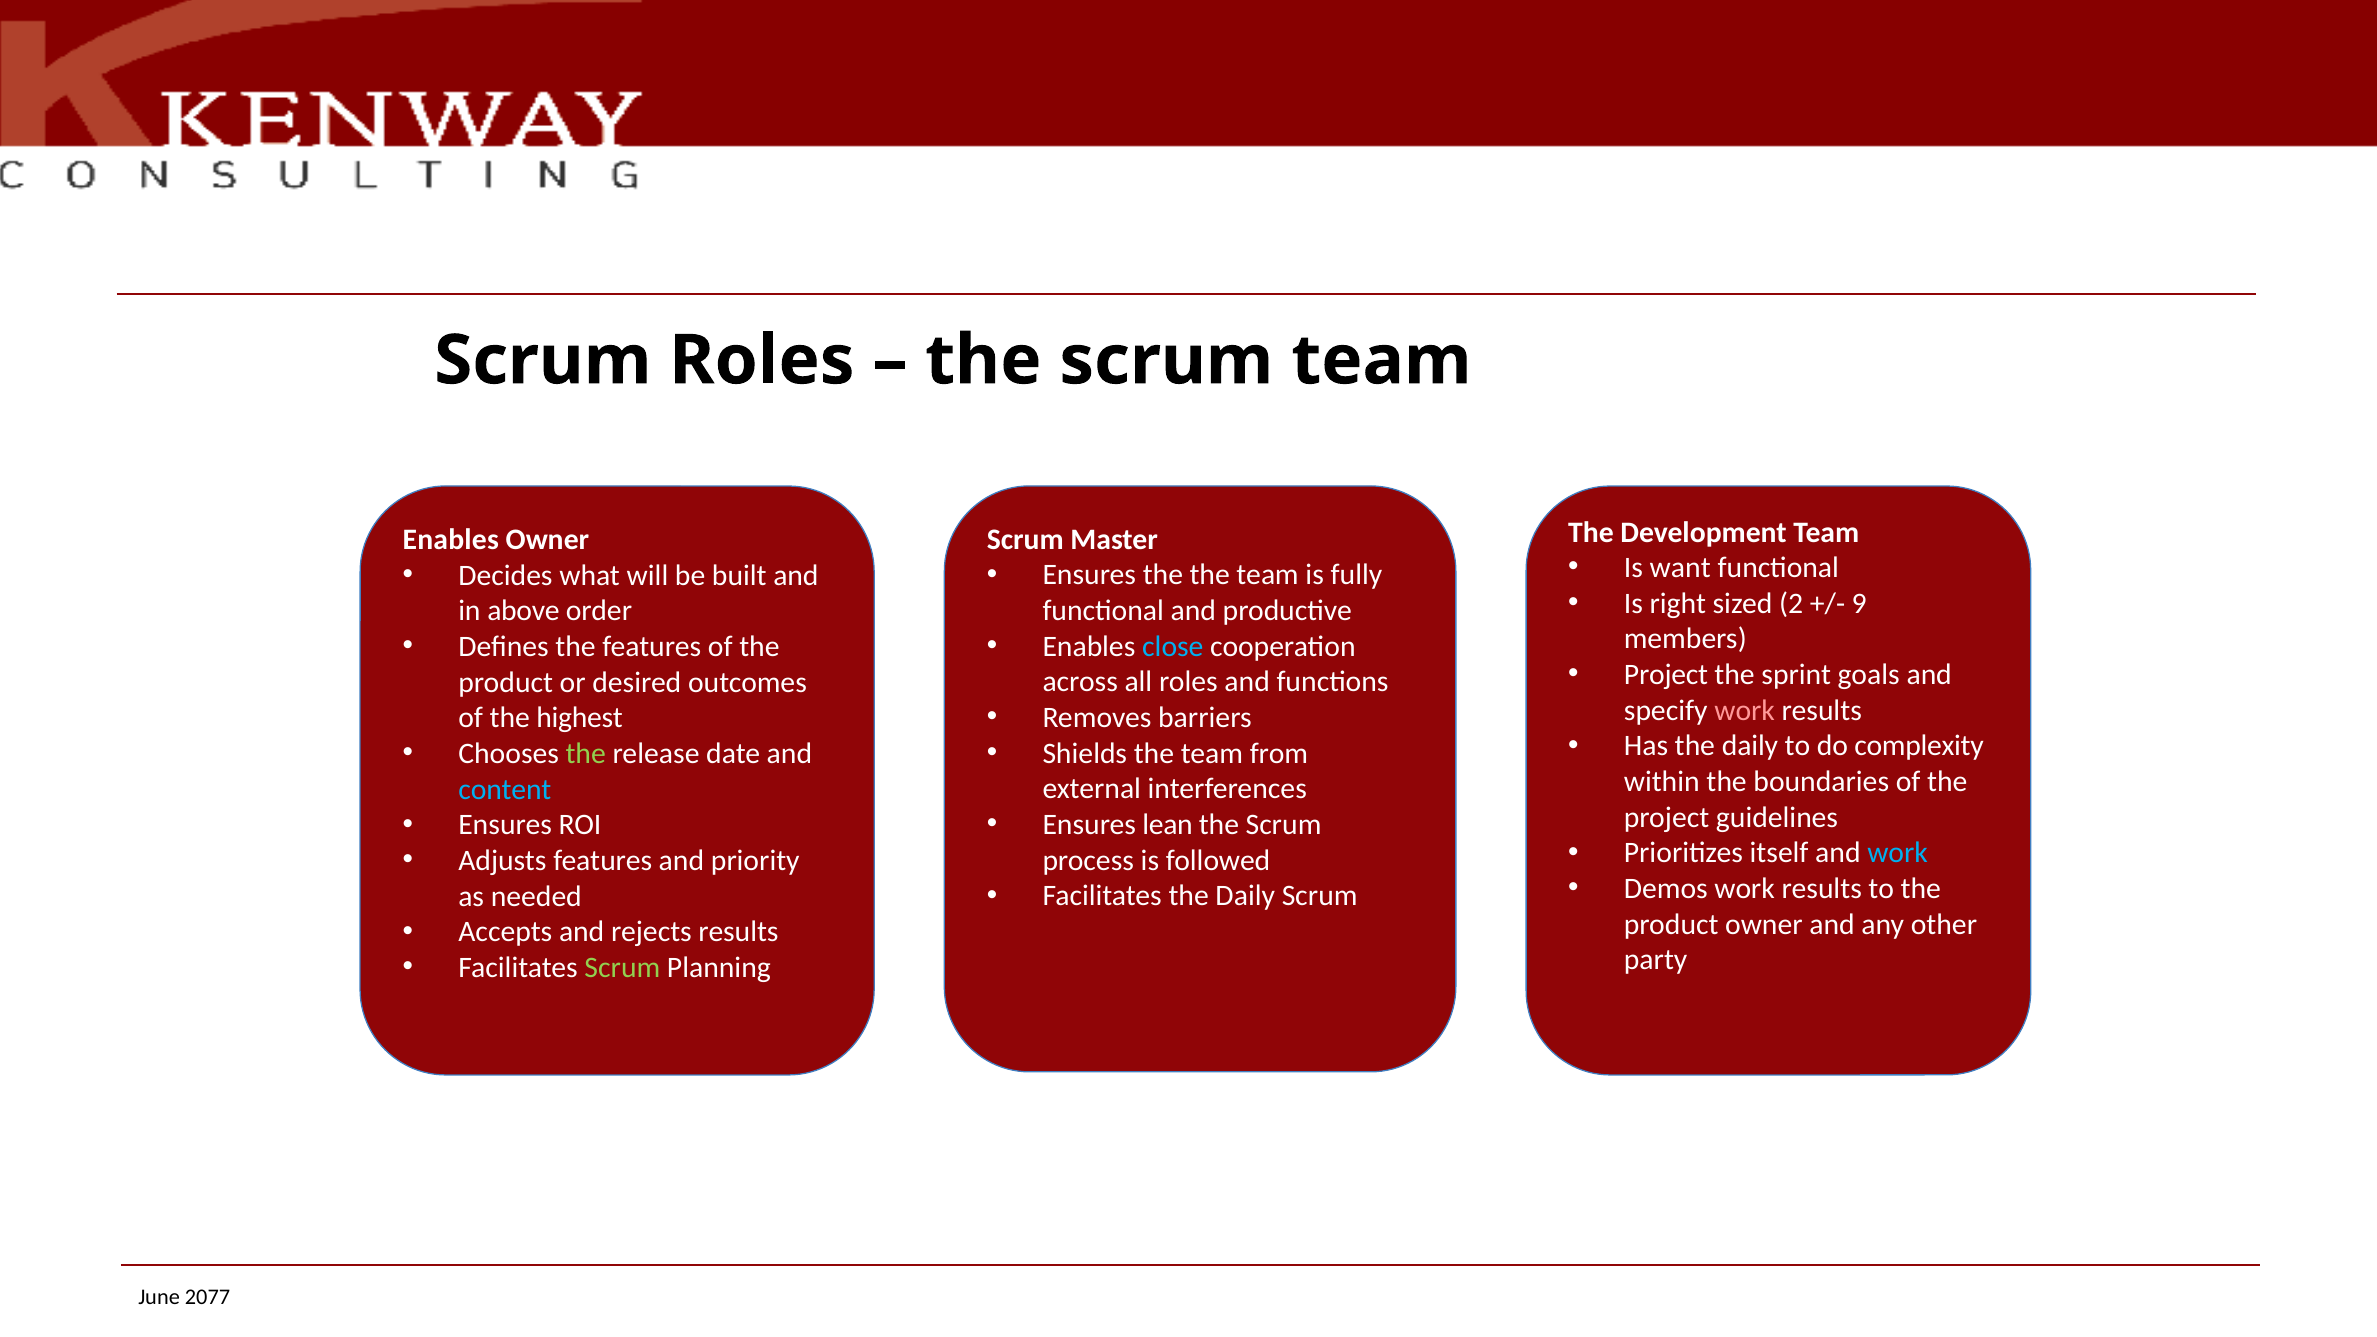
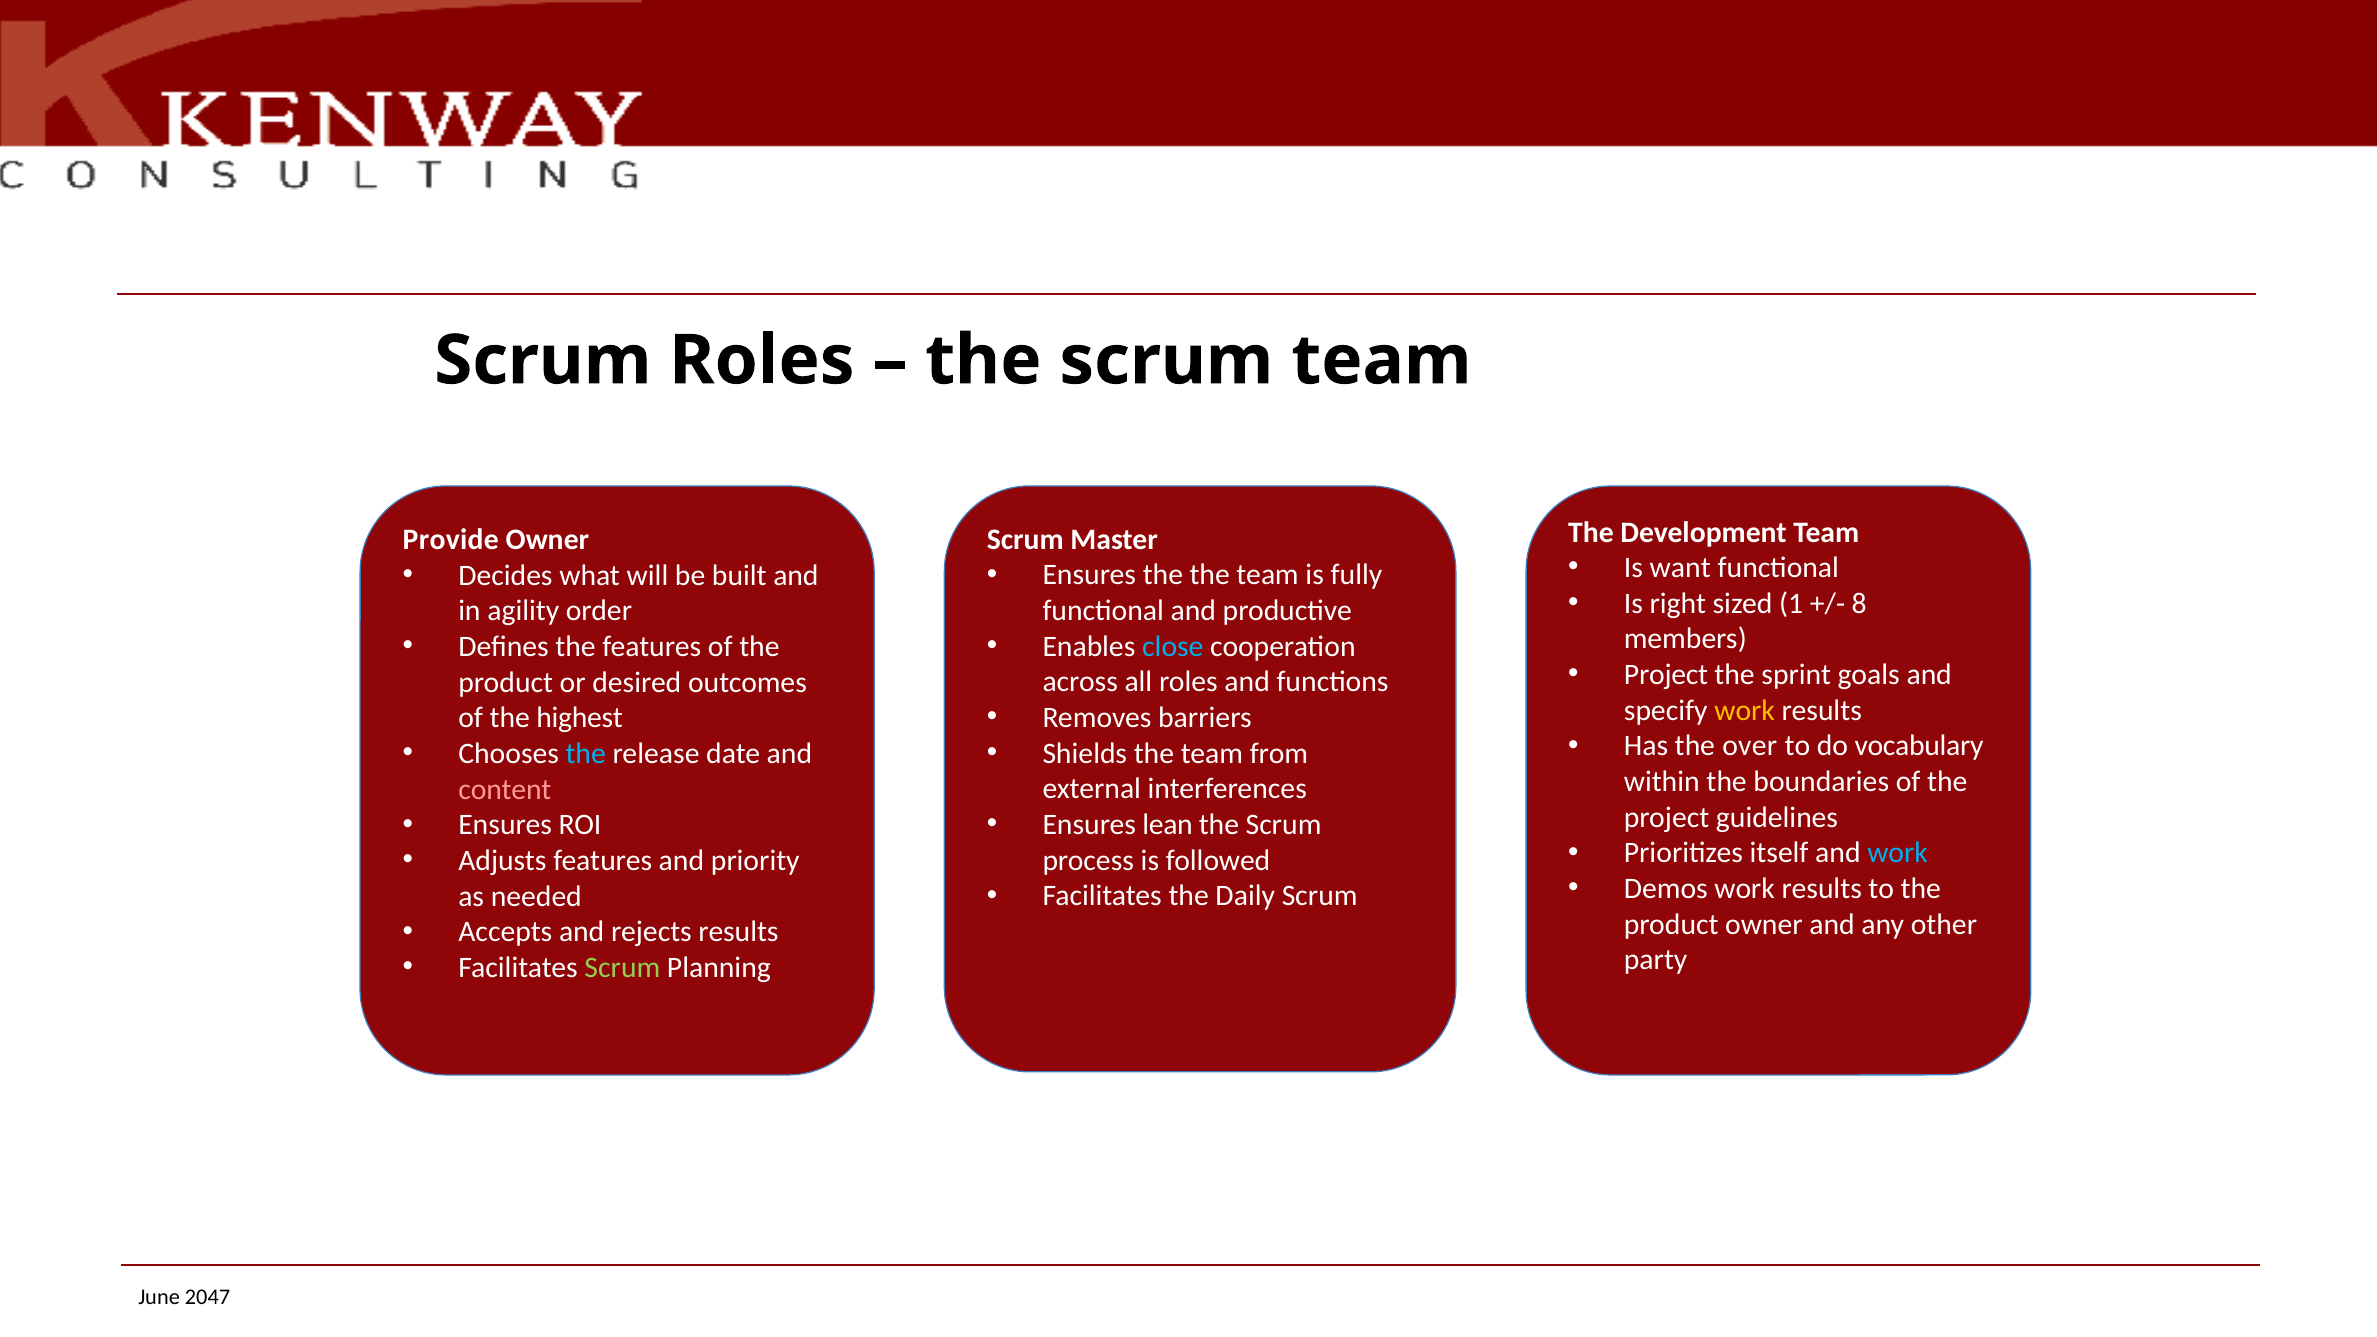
Enables: Enables -> Provide (451, 540)
2: 2 -> 1 (1791, 603)
9: 9 -> 8 (1859, 603)
above: above -> agility (523, 611)
work colour: pink -> yellow (1745, 710)
Has the daily: daily -> over (1750, 746)
complexity: complexity -> vocabulary (1919, 746)
the colour: light green -> light blue (586, 754)
content colour: light blue -> pink (505, 789)
2077: 2077 -> 2047 (207, 1297)
